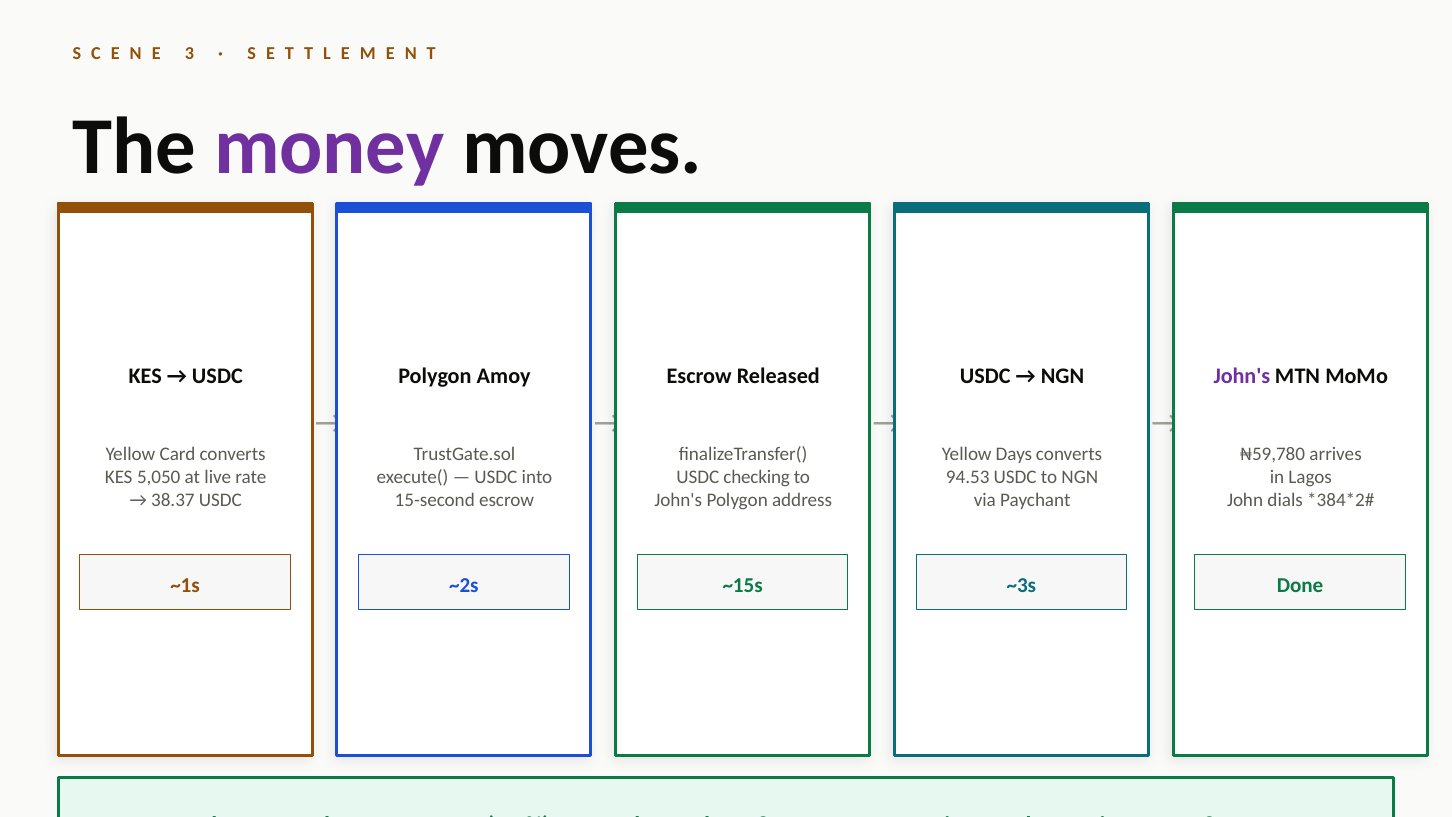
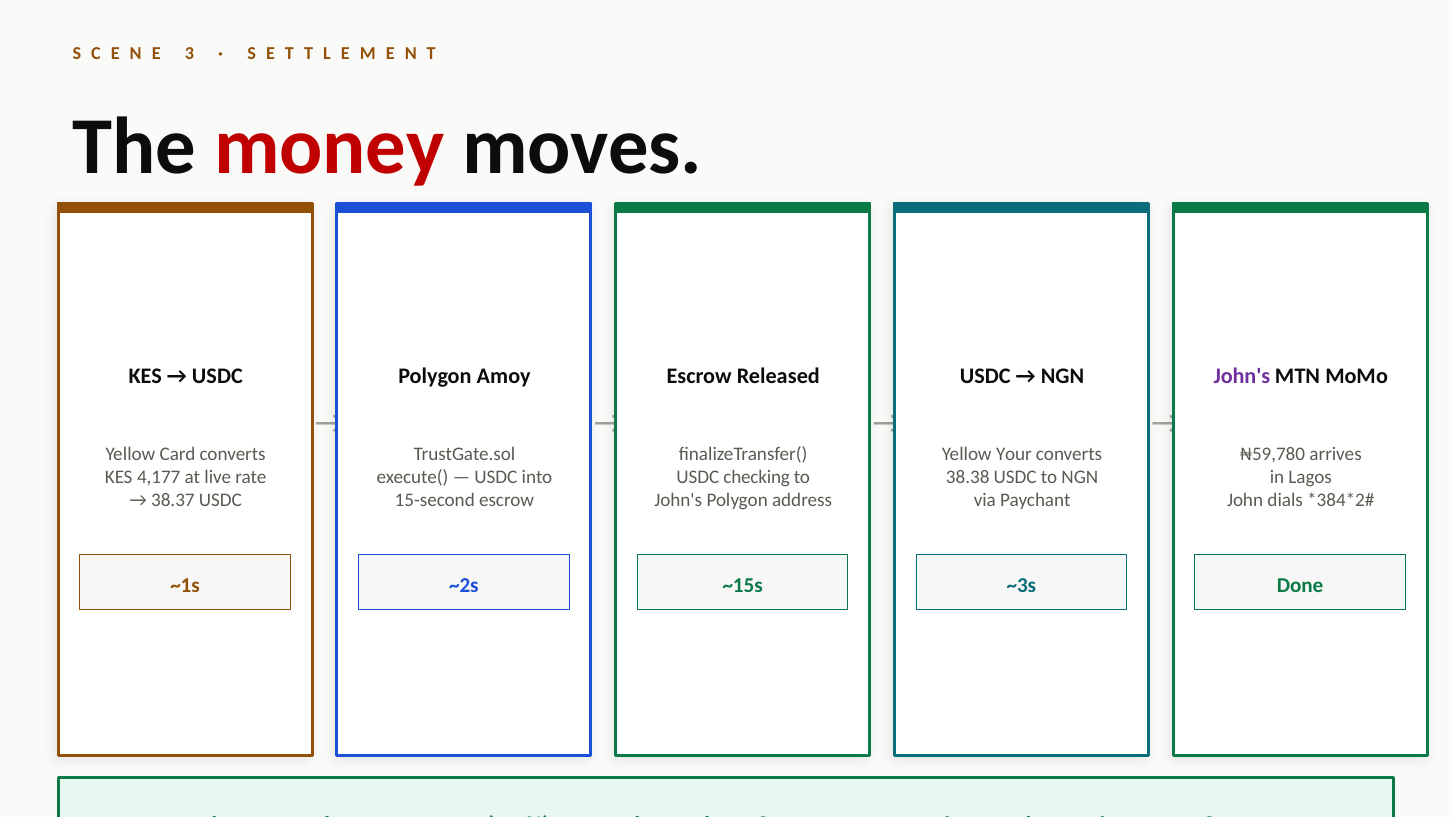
money colour: purple -> red (329, 146)
Days: Days -> Your (1014, 454)
5,050: 5,050 -> 4,177 (159, 477)
94.53: 94.53 -> 38.38 (968, 477)
